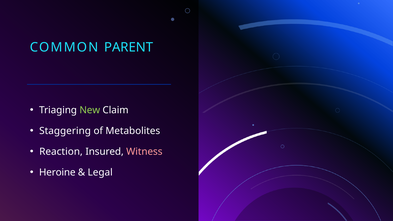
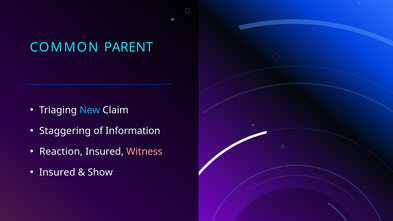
New colour: light green -> light blue (90, 110)
Metabolites: Metabolites -> Information (133, 131)
Heroine: Heroine -> Insured (57, 172)
Legal: Legal -> Show (100, 172)
